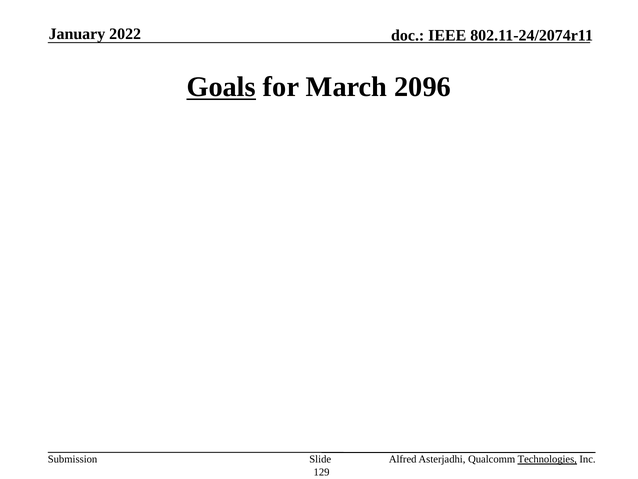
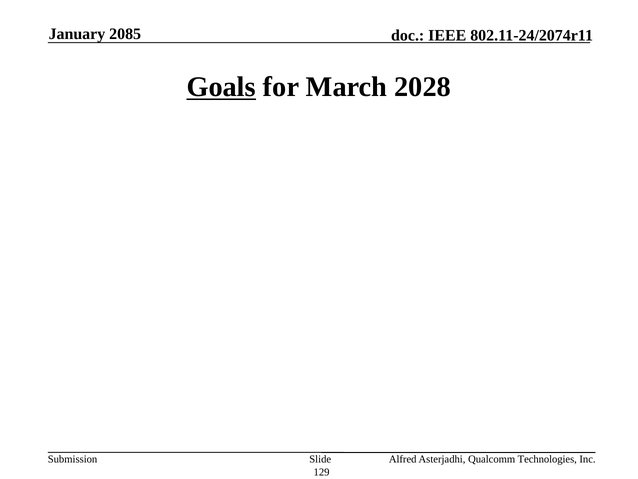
2022: 2022 -> 2085 (125, 34)
2096: 2096 -> 2028 (423, 87)
Technologies underline: present -> none (547, 459)
